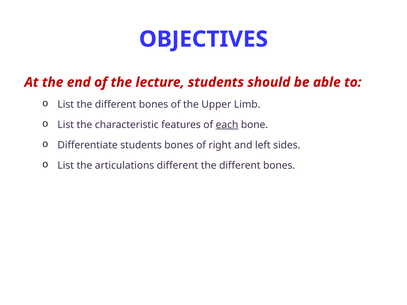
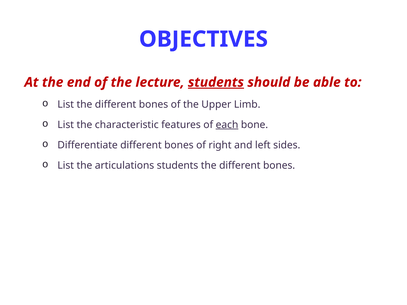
students underline: none -> present (216, 82)
Differentiate students: students -> different (141, 145)
articulations different: different -> students (178, 166)
